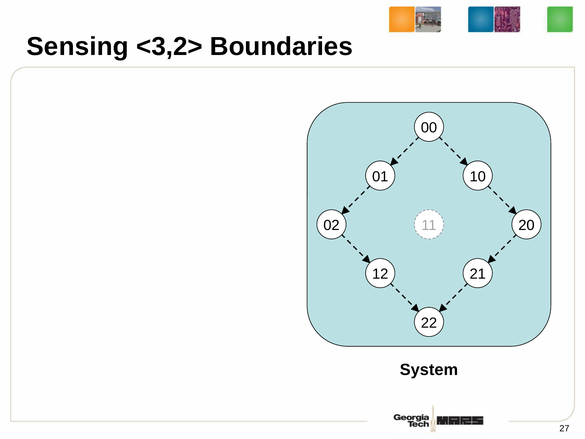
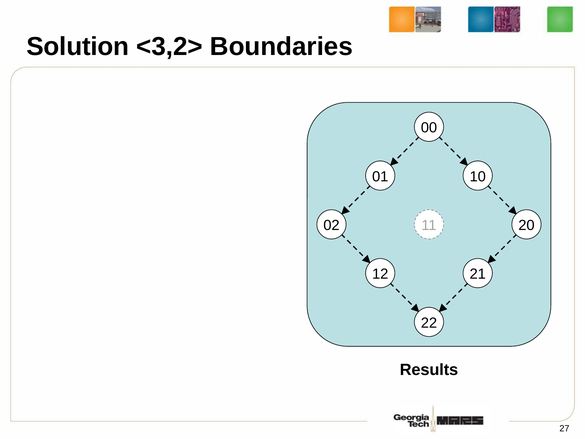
Sensing: Sensing -> Solution (78, 46)
System: System -> Results (429, 370)
